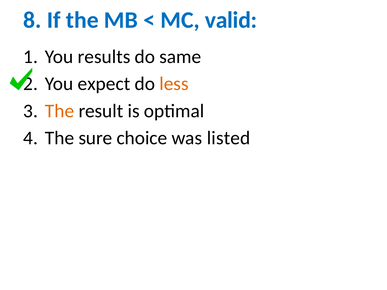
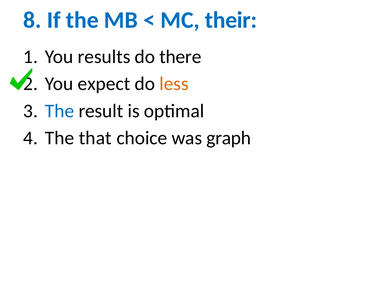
valid: valid -> their (231, 20)
same: same -> there (180, 57)
The colour: orange -> blue (60, 111)
sure: sure -> that (95, 138)
listed: listed -> graph (229, 138)
